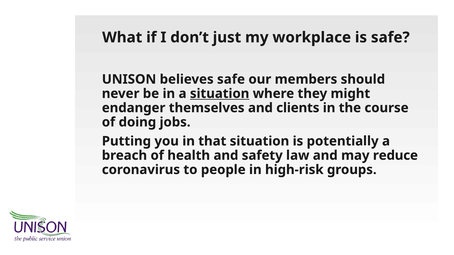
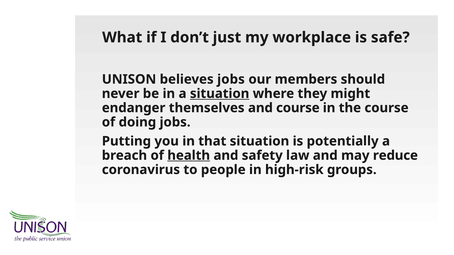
believes safe: safe -> jobs (231, 79)
and clients: clients -> course (298, 108)
health underline: none -> present (189, 156)
